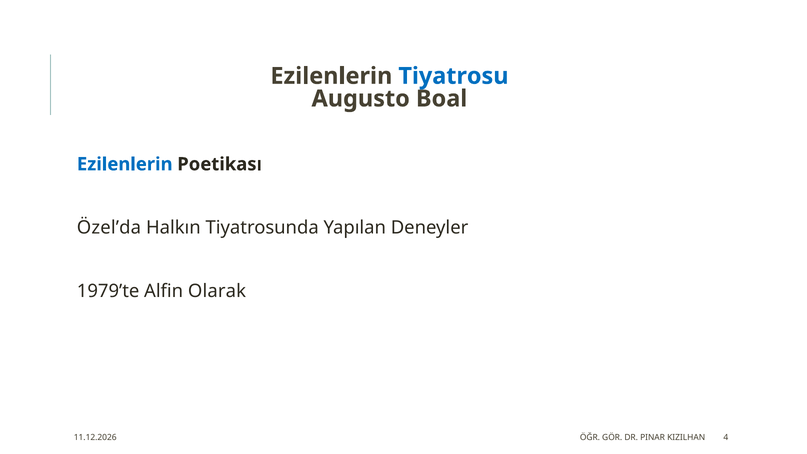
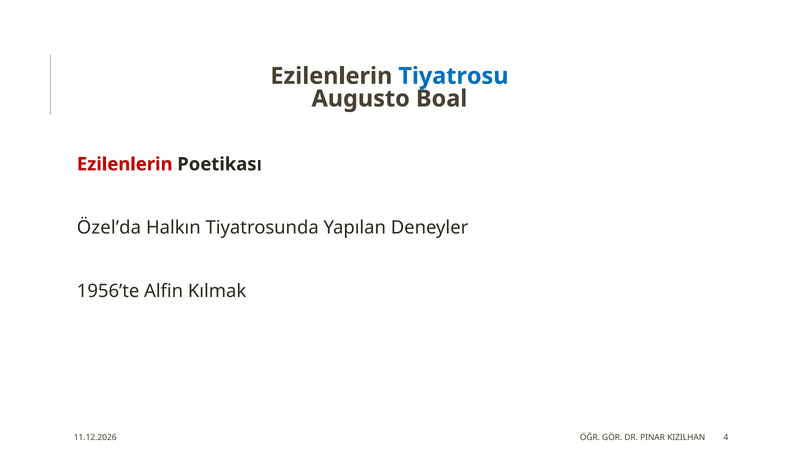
Ezilenlerin colour: blue -> red (125, 164)
1979’te: 1979’te -> 1956’te (108, 291)
Olarak: Olarak -> Kılmak (217, 291)
